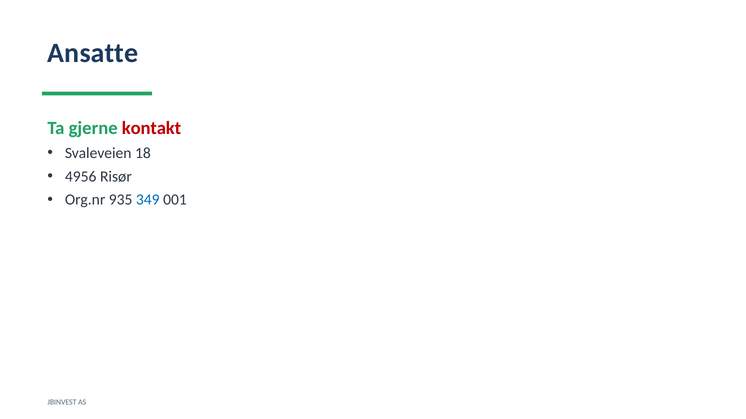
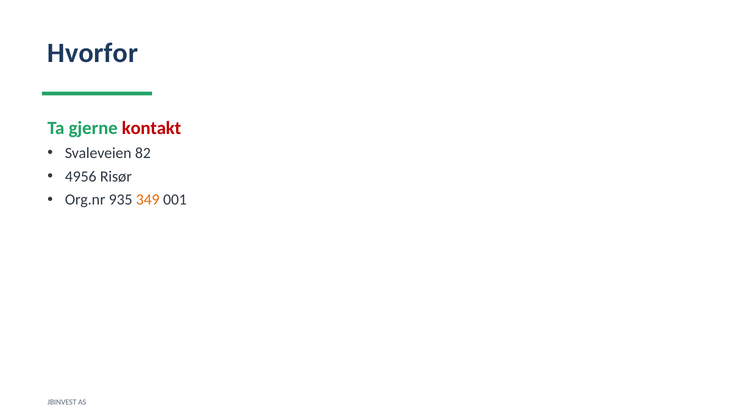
Ansatte: Ansatte -> Hvorfor (93, 53)
18: 18 -> 82 (143, 153)
349 colour: blue -> orange (148, 200)
